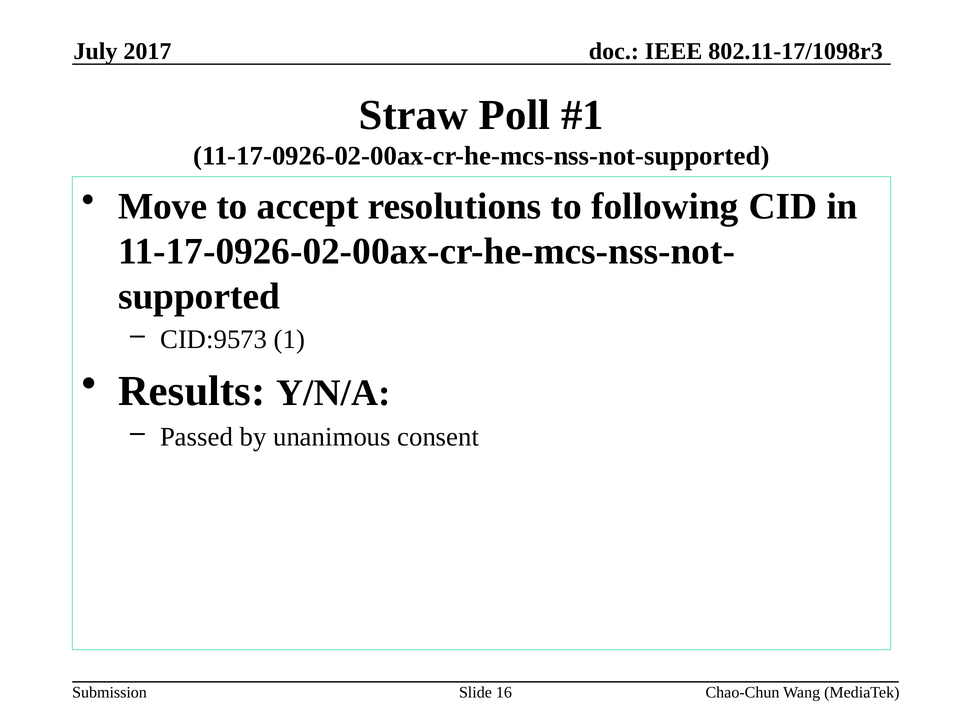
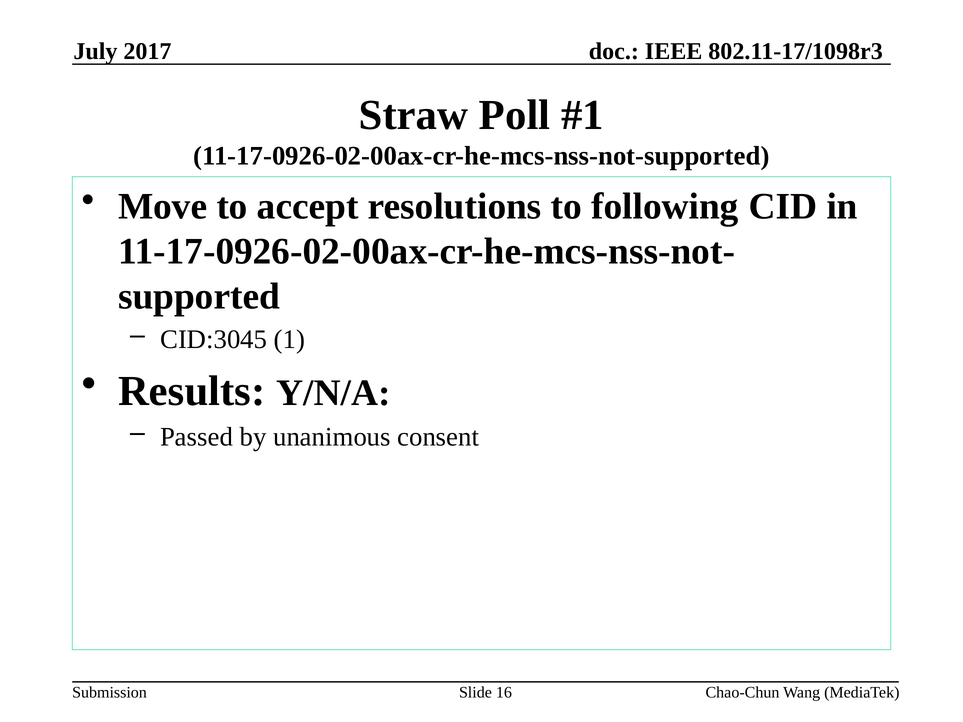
CID:9573: CID:9573 -> CID:3045 (214, 340)
